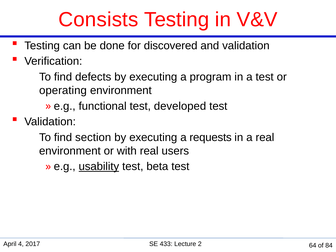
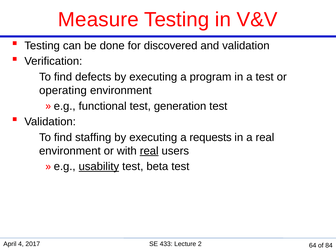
Consists: Consists -> Measure (98, 20)
developed: developed -> generation (180, 106)
section: section -> staffing (93, 137)
real underline: none -> present (149, 151)
